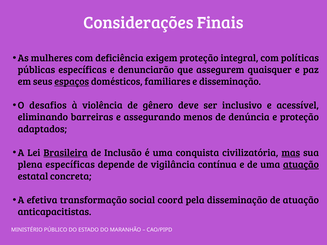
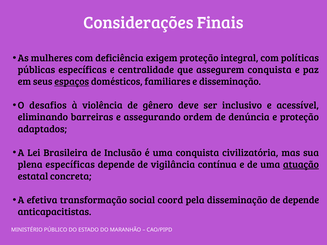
denunciarão: denunciarão -> centralidade (146, 70)
assegurem quaisquer: quaisquer -> conquista (270, 70)
menos: menos -> ordem (198, 117)
Brasileira underline: present -> none (66, 153)
mas underline: present -> none (291, 153)
de atuação: atuação -> depende (301, 200)
